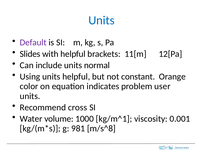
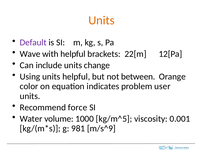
Units colour: blue -> orange (101, 20)
Slides: Slides -> Wave (30, 54)
11[m: 11[m -> 22[m (136, 54)
normal: normal -> change (97, 65)
constant: constant -> between (138, 77)
cross: cross -> force (78, 108)
kg/m^1: kg/m^1 -> kg/m^5 (114, 119)
m/s^8: m/s^8 -> m/s^9 (101, 129)
